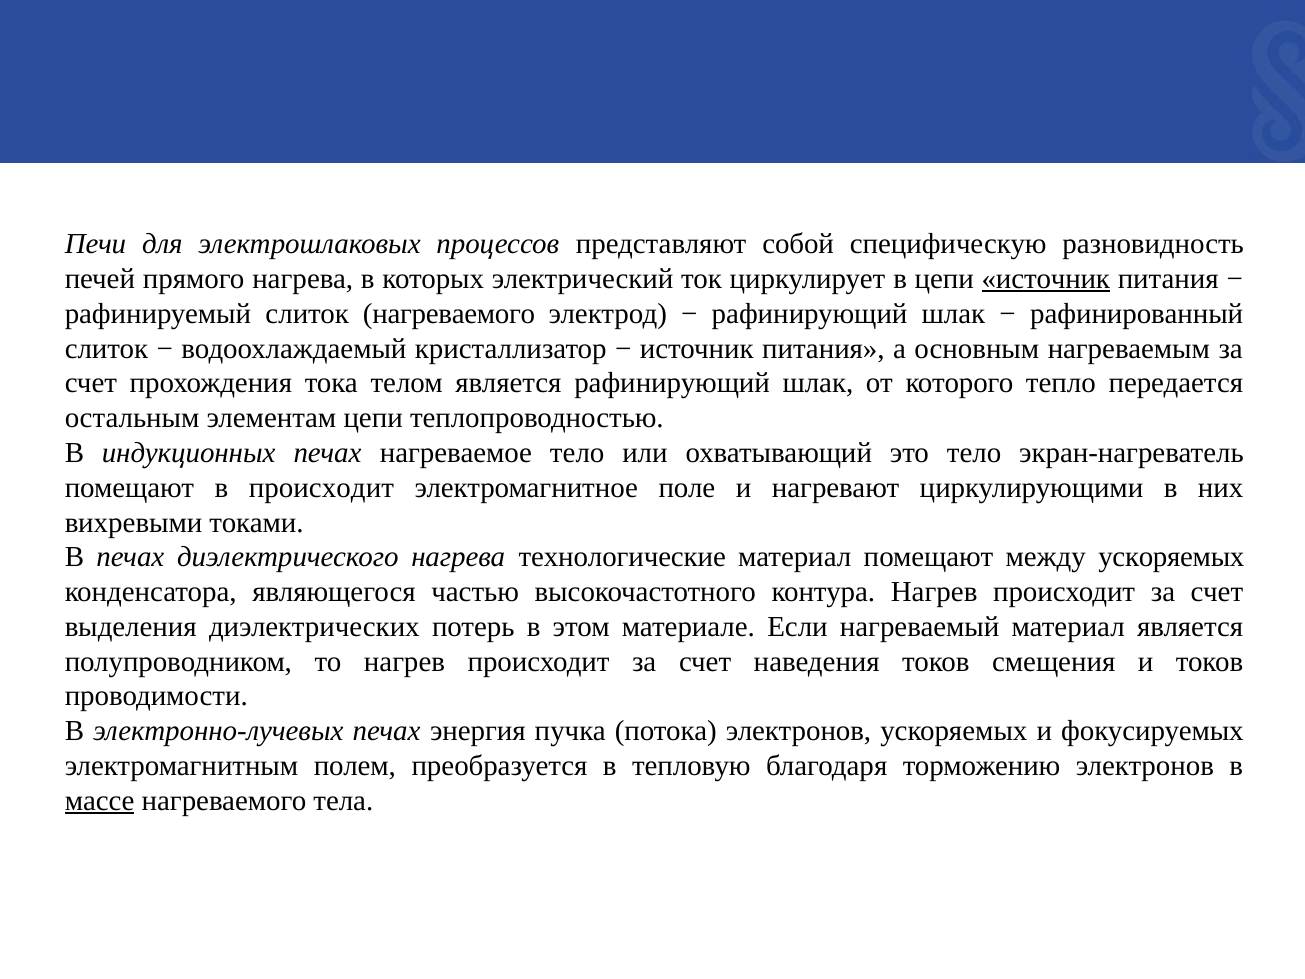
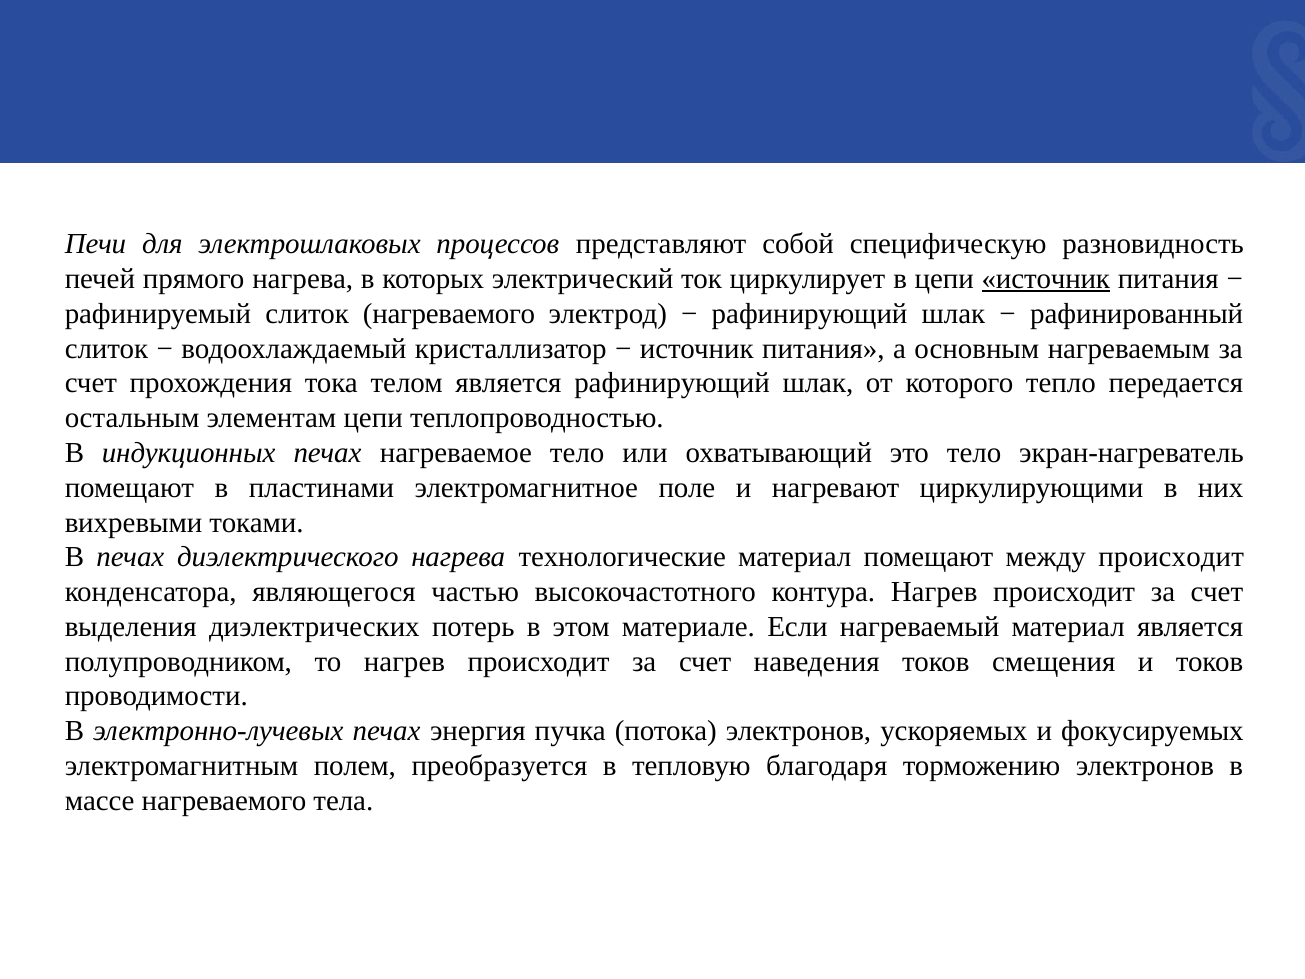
в происходит: происходит -> пластинами (321, 488)
между ускоряемых: ускоряемых -> происходит (1171, 557)
массе underline: present -> none (100, 801)
